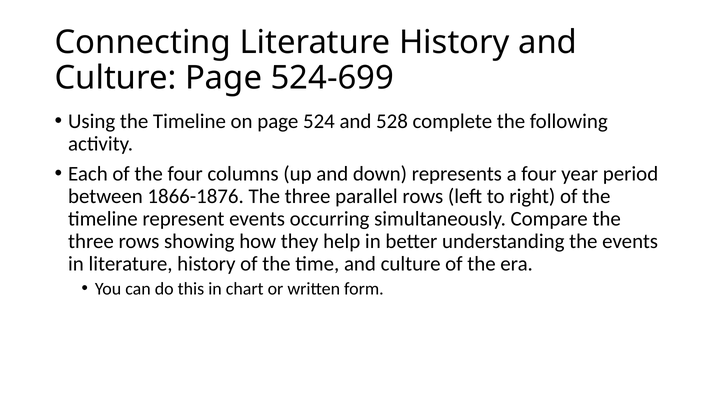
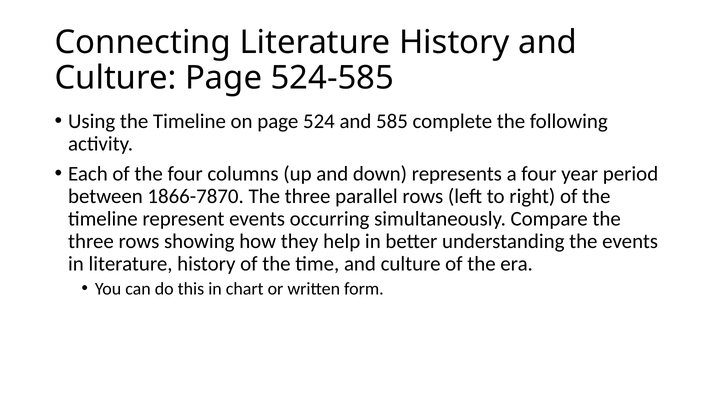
524-699: 524-699 -> 524-585 (332, 78)
528: 528 -> 585 (392, 121)
1866-1876: 1866-1876 -> 1866-7870 (196, 196)
